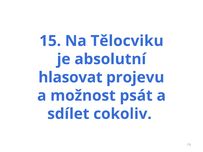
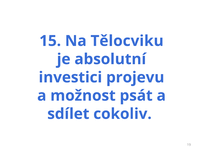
hlasovat: hlasovat -> investici (70, 78)
